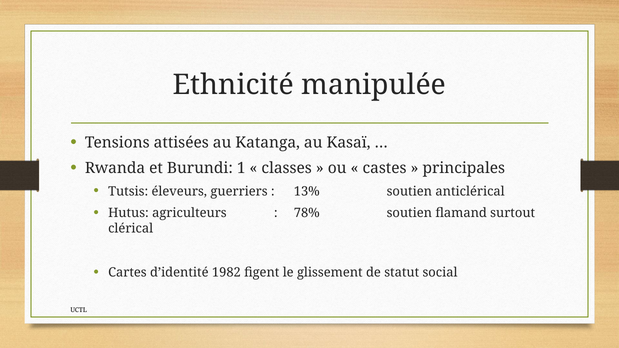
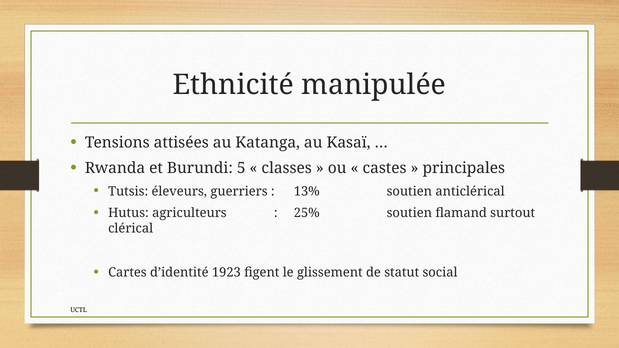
1: 1 -> 5 (241, 168)
78%: 78% -> 25% (307, 213)
1982: 1982 -> 1923 (226, 273)
